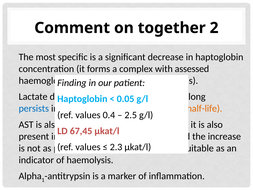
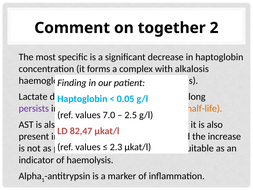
assessed: assessed -> alkalosis (192, 69)
persists colour: blue -> purple (34, 108)
0.4: 0.4 -> 7.0 (109, 115)
67,45: 67,45 -> 82,47 (81, 131)
